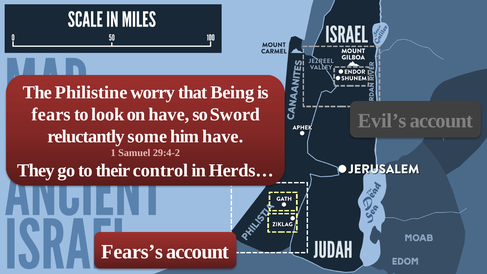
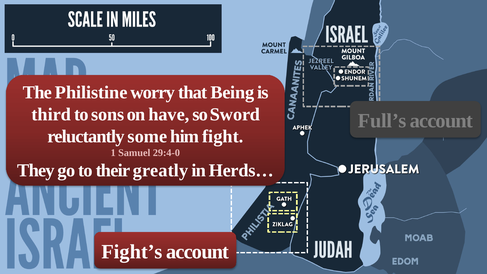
fears: fears -> third (51, 114)
look: look -> sons (108, 114)
Evil’s: Evil’s -> Full’s (382, 121)
him have: have -> fight (223, 136)
29:4-2: 29:4-2 -> 29:4-0 (166, 153)
control: control -> greatly (161, 170)
Fears’s: Fears’s -> Fight’s (132, 252)
